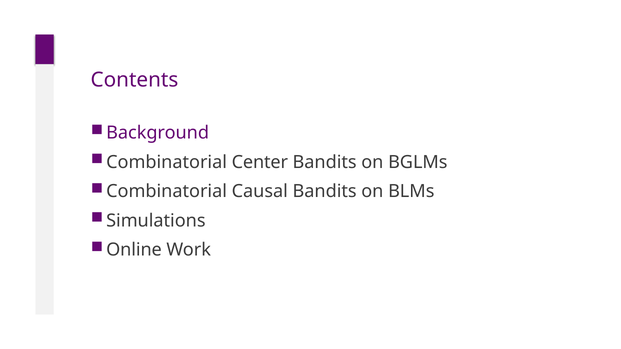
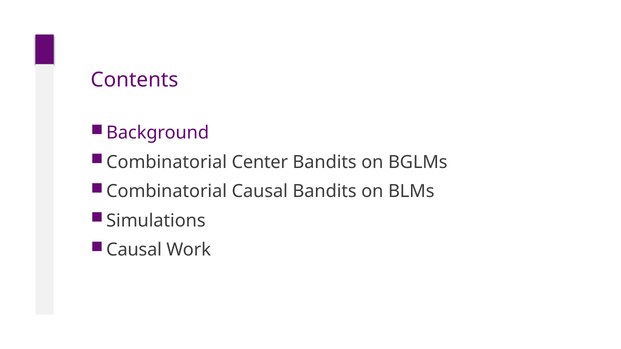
Online: Online -> Causal (134, 250)
